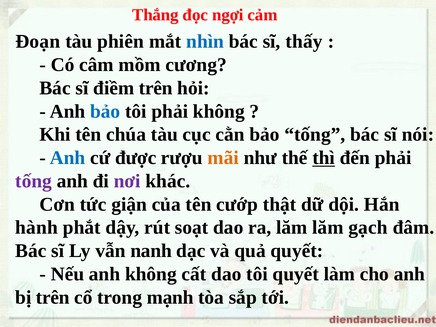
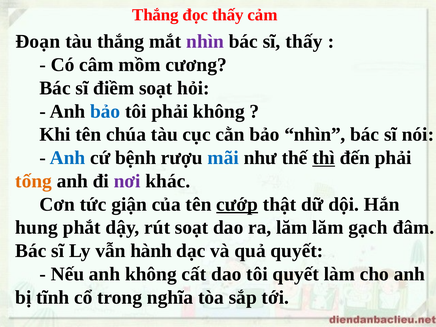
đọc ngợi: ngợi -> thấy (228, 15)
tàu phiên: phiên -> thắng (121, 42)
nhìn colour: blue -> purple (205, 42)
điềm trên: trên -> soạt (156, 88)
bảo tống: tống -> nhìn (315, 135)
được: được -> bệnh (136, 158)
mãi colour: orange -> blue (223, 158)
tống colour: purple -> orange (34, 181)
cướp underline: none -> present (237, 204)
hành: hành -> hung (37, 228)
nanh: nanh -> hành (151, 251)
bị trên: trên -> tĩnh (53, 297)
mạnh: mạnh -> nghĩa (170, 297)
